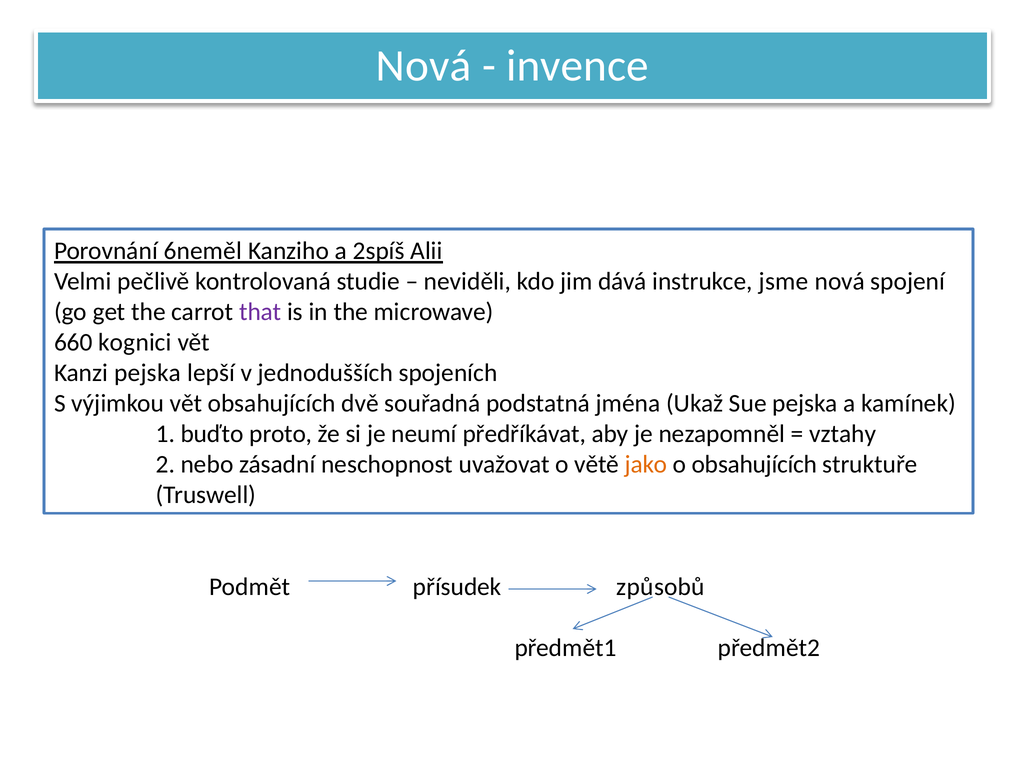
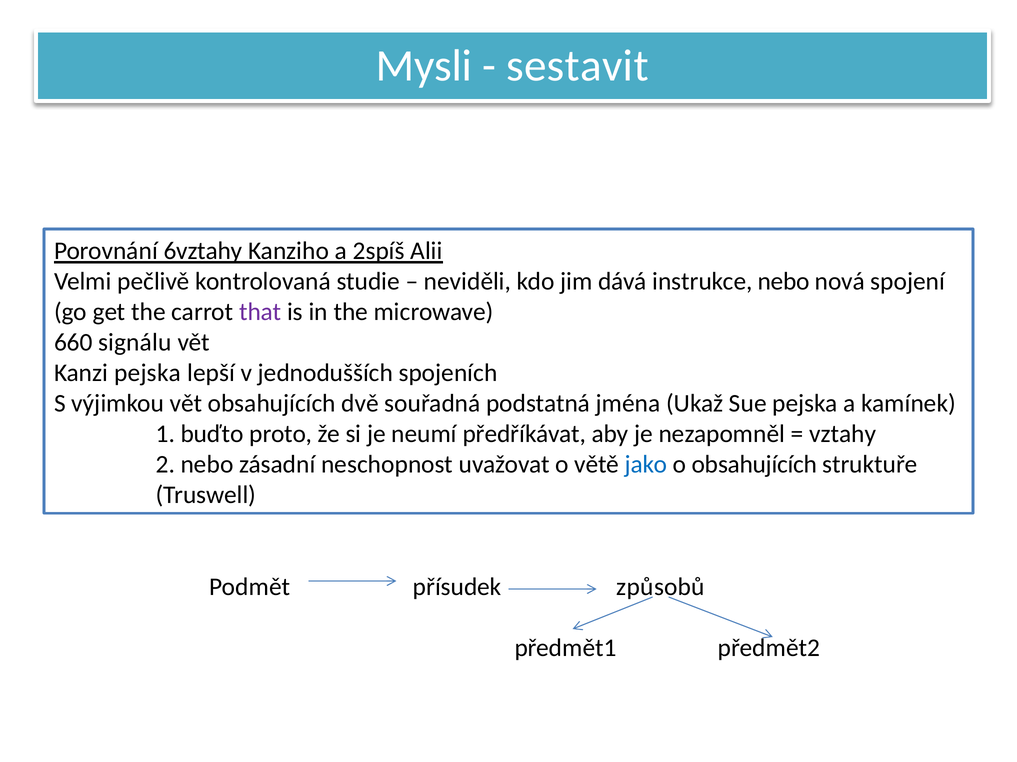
Nová: Nová -> Mysli (424, 66)
invence: invence -> sestavit (577, 66)
6neměl: 6neměl -> 6vztahy (203, 251)
instrukce jsme: jsme -> nebo (784, 282)
kognici: kognici -> signálu (135, 343)
jako colour: orange -> blue (646, 465)
